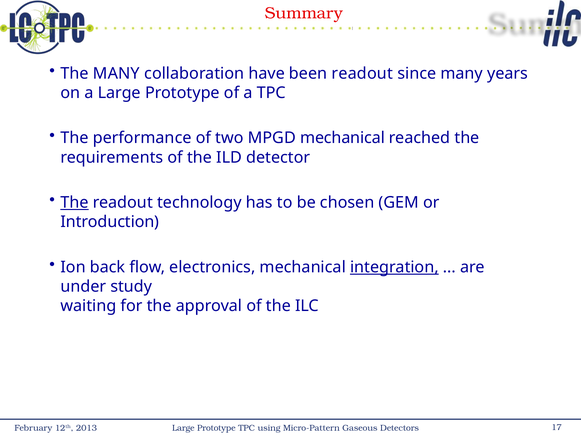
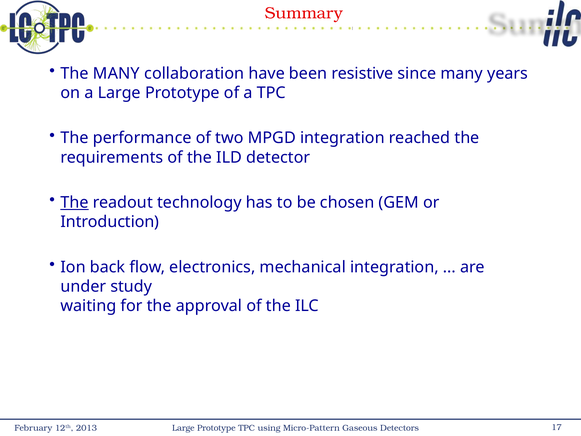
been readout: readout -> resistive (362, 73)
MPGD mechanical: mechanical -> integration (342, 138)
integration underline: present -> none (394, 267)
